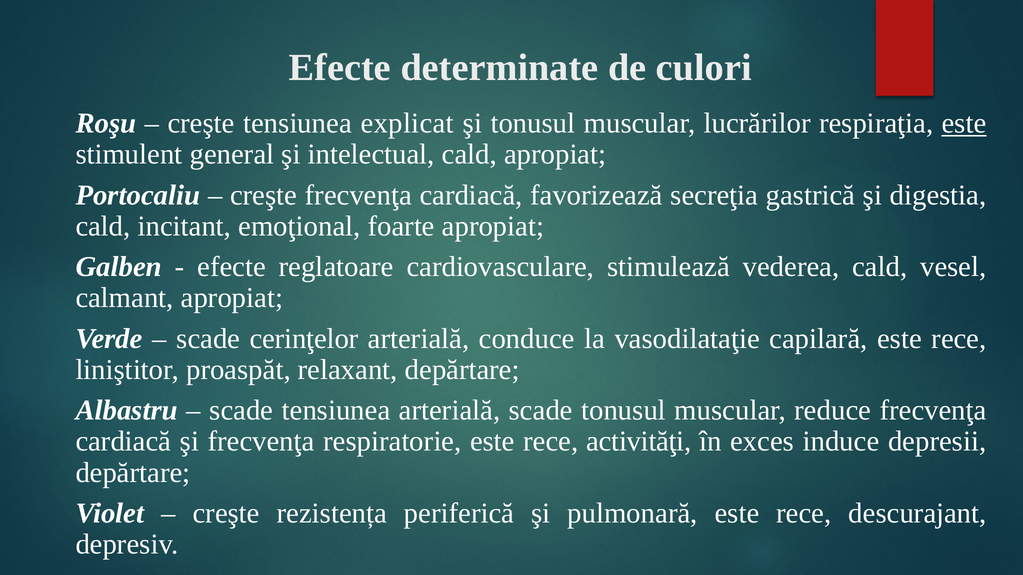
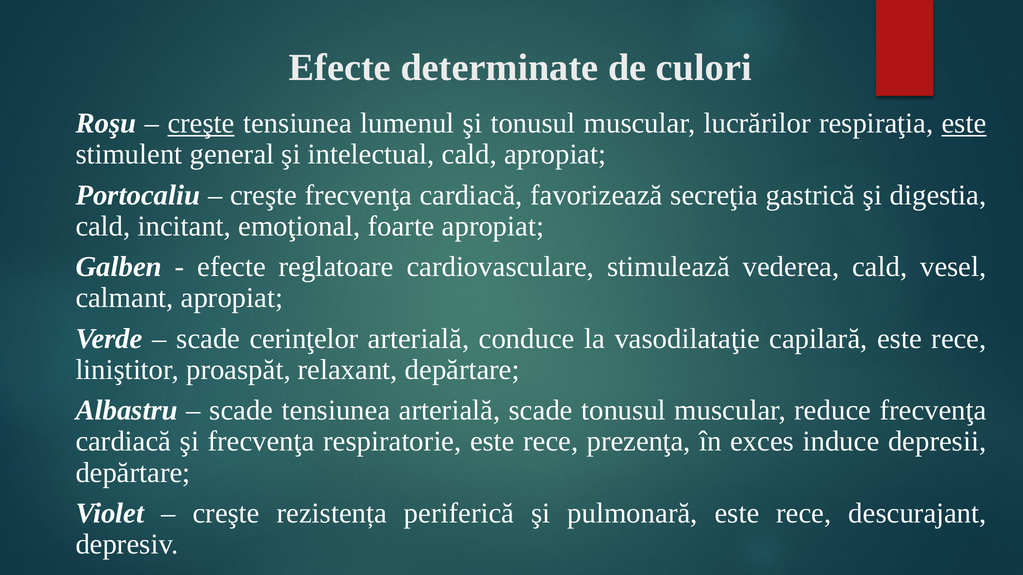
creşte underline: none -> present (201, 123)
explicat: explicat -> lumenul (407, 123)
activităţi: activităţi -> prezenţa (639, 442)
